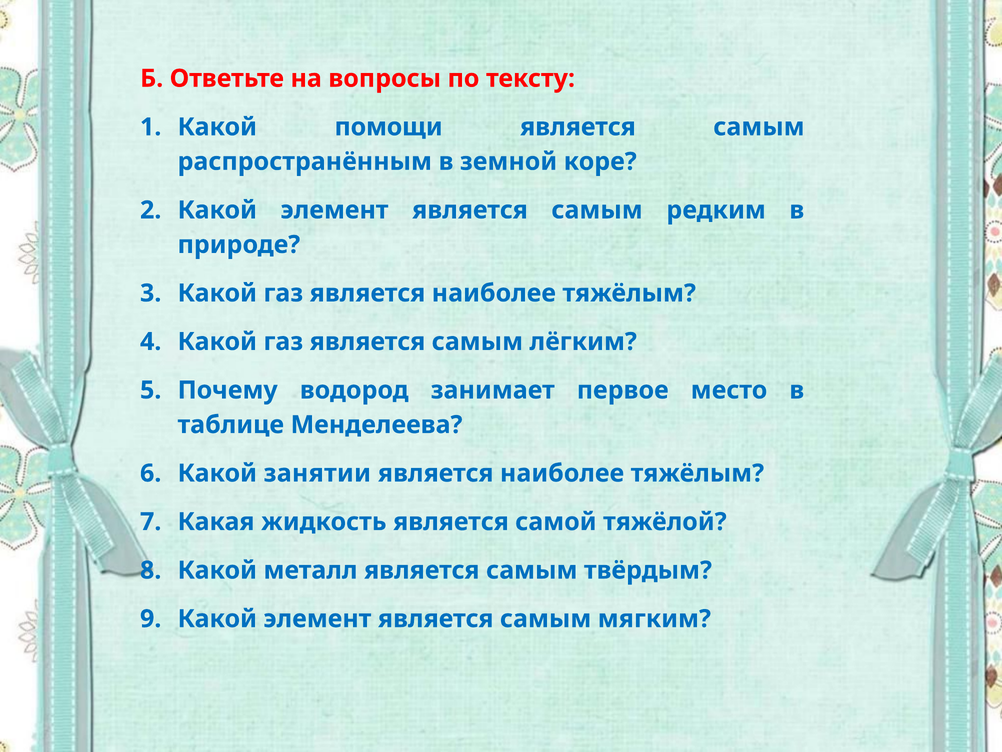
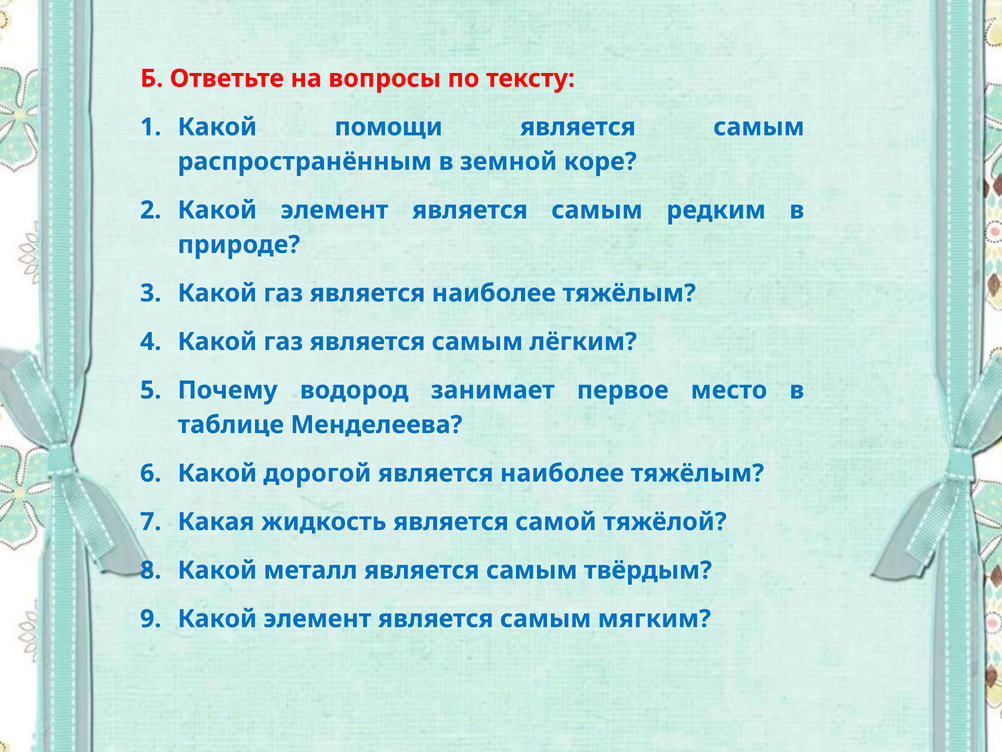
занятии: занятии -> дорогой (317, 473)
